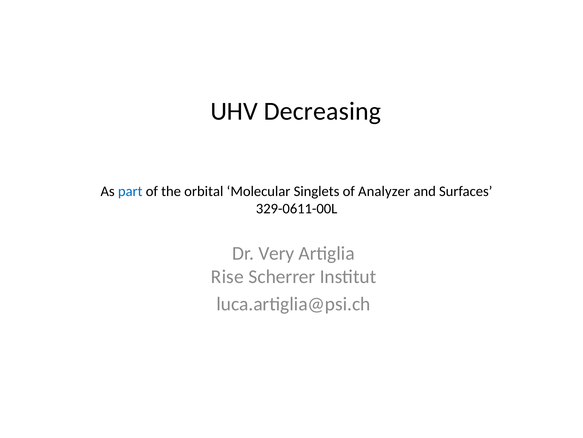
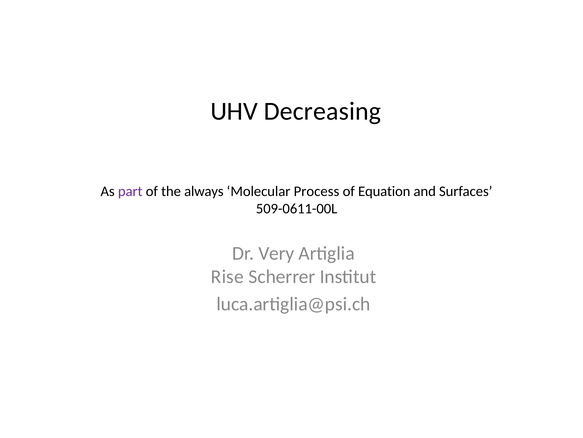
part colour: blue -> purple (130, 191)
orbital: orbital -> always (204, 191)
Singlets: Singlets -> Process (317, 191)
Analyzer: Analyzer -> Equation (384, 191)
329-0611-00L: 329-0611-00L -> 509-0611-00L (297, 208)
